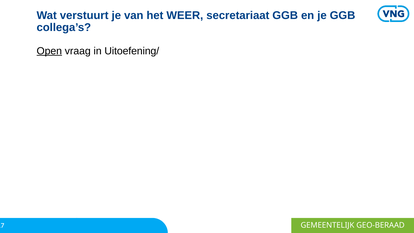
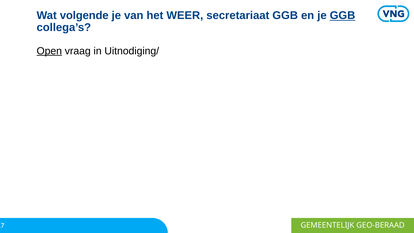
verstuurt: verstuurt -> volgende (84, 15)
GGB underline: none -> present (343, 15)
Uitoefening/: Uitoefening/ -> Uitnodiging/ (132, 51)
